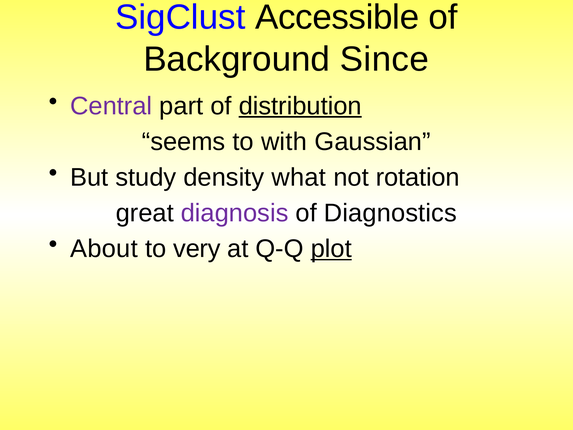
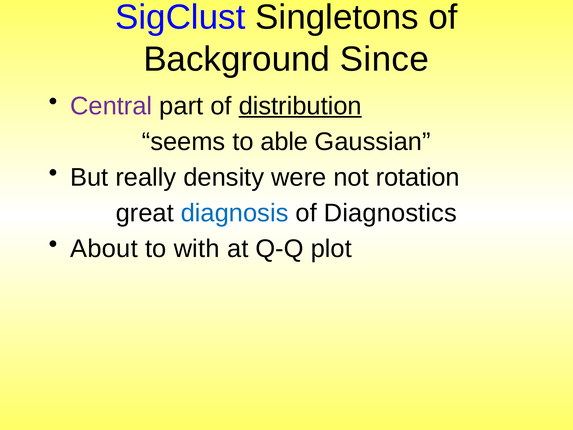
Accessible: Accessible -> Singletons (337, 17)
with: with -> able (284, 142)
study: study -> really (146, 177)
what: what -> were (299, 177)
diagnosis colour: purple -> blue (235, 213)
very: very -> with (197, 249)
plot underline: present -> none (331, 249)
